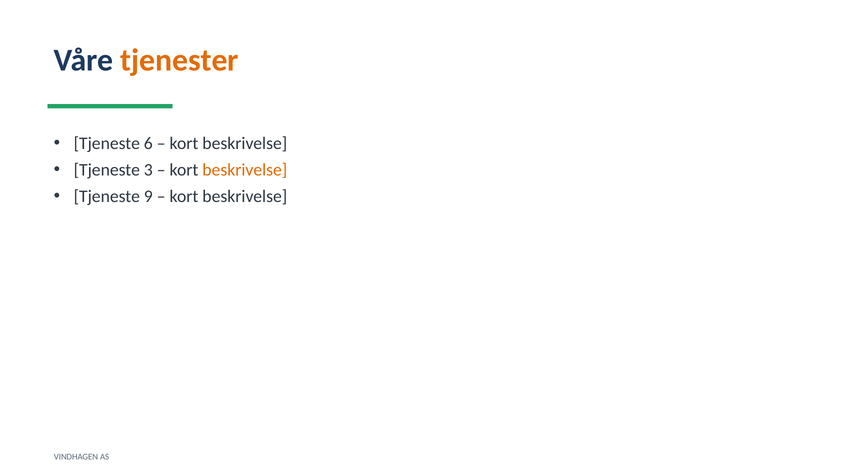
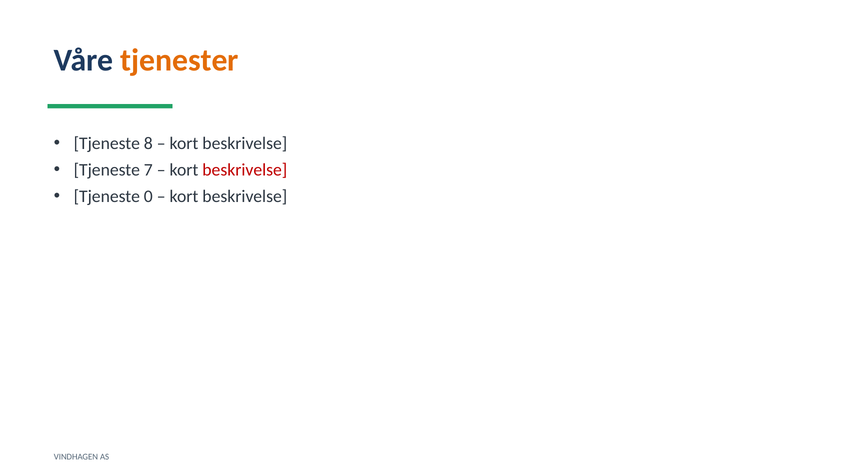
6: 6 -> 8 (148, 143)
3: 3 -> 7 (148, 170)
beskrivelse colour: orange -> red (245, 170)
9: 9 -> 0 (148, 196)
